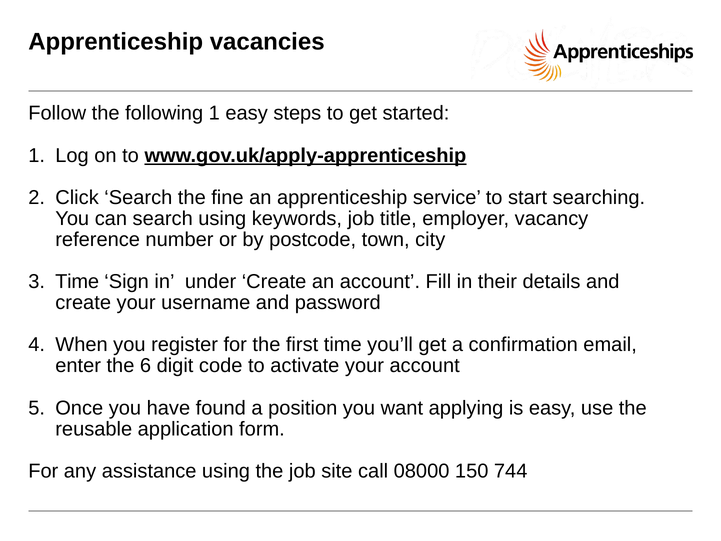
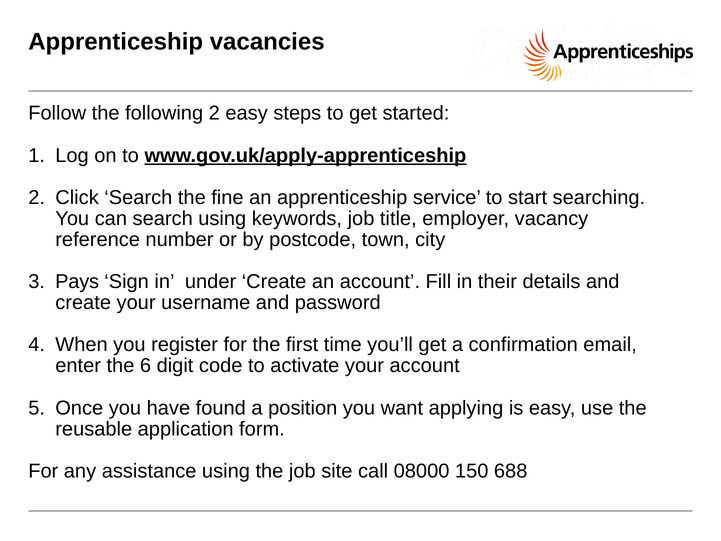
following 1: 1 -> 2 (214, 113)
Time: Time -> Pays (77, 282)
744: 744 -> 688 (511, 471)
